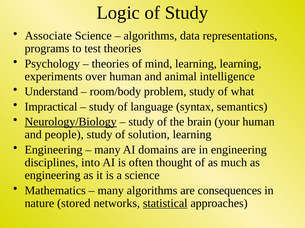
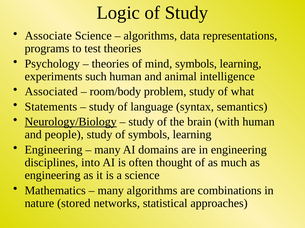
mind learning: learning -> symbols (196, 64)
over: over -> such (96, 77)
Understand: Understand -> Associated (51, 92)
Impractical: Impractical -> Statements (51, 107)
your: your -> with (227, 122)
of solution: solution -> symbols (149, 135)
consequences: consequences -> combinations (230, 191)
statistical underline: present -> none (165, 204)
